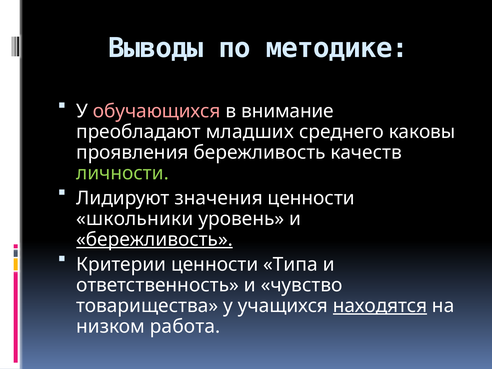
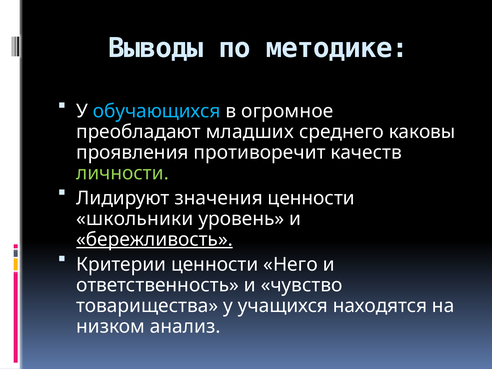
обучающихся colour: pink -> light blue (157, 111)
внимание: внимание -> огромное (287, 111)
проявления бережливость: бережливость -> противоречит (260, 153)
Типа: Типа -> Него (290, 264)
находятся underline: present -> none (380, 306)
работа: работа -> анализ (185, 326)
